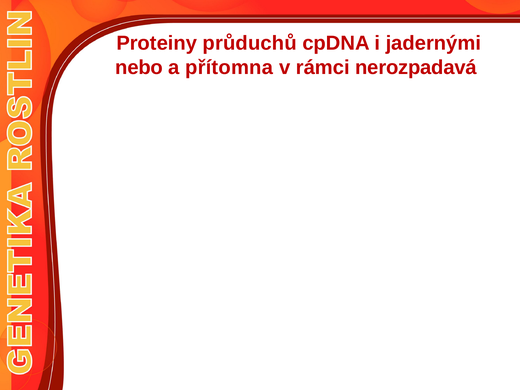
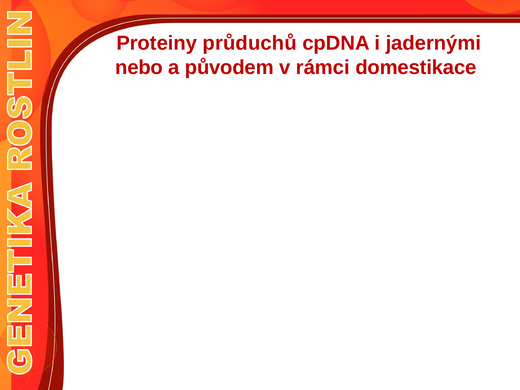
přítomna: přítomna -> původem (229, 68)
nerozpadavá: nerozpadavá -> domestikace (416, 68)
